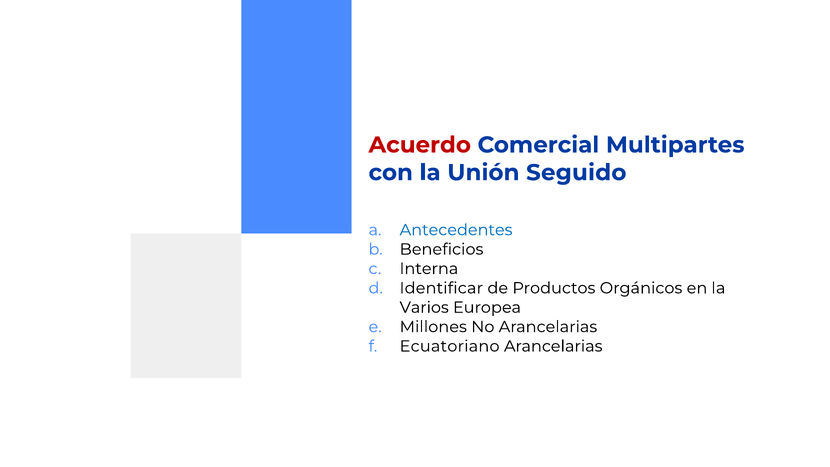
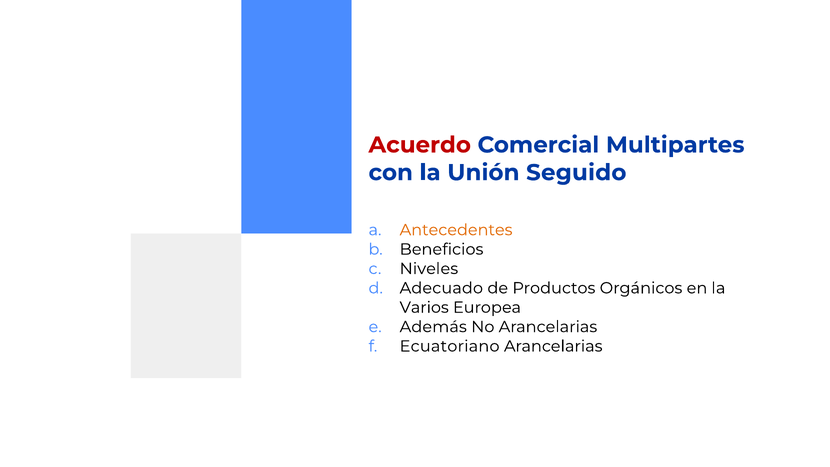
Antecedentes colour: blue -> orange (456, 230)
Interna: Interna -> Niveles (429, 269)
Identificar: Identificar -> Adecuado (441, 288)
Millones: Millones -> Además (433, 327)
